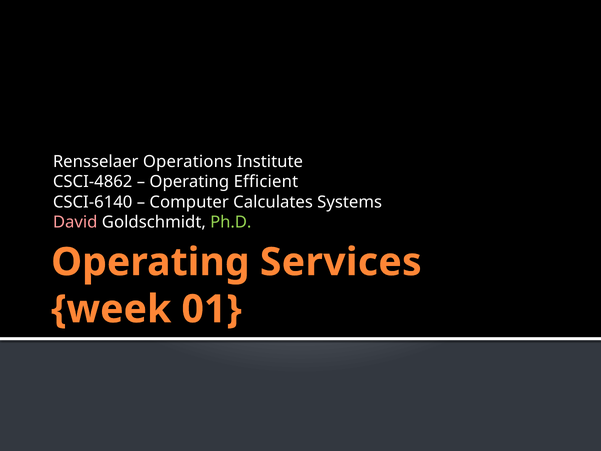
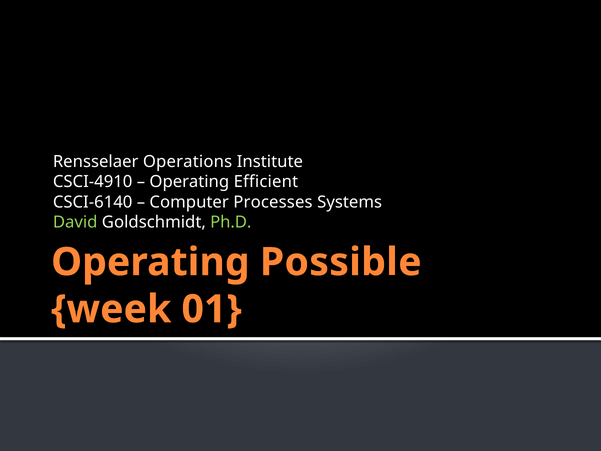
CSCI-4862: CSCI-4862 -> CSCI-4910 (93, 182)
Calculates: Calculates -> Processes (273, 202)
David colour: pink -> light green (75, 222)
Services: Services -> Possible (341, 262)
